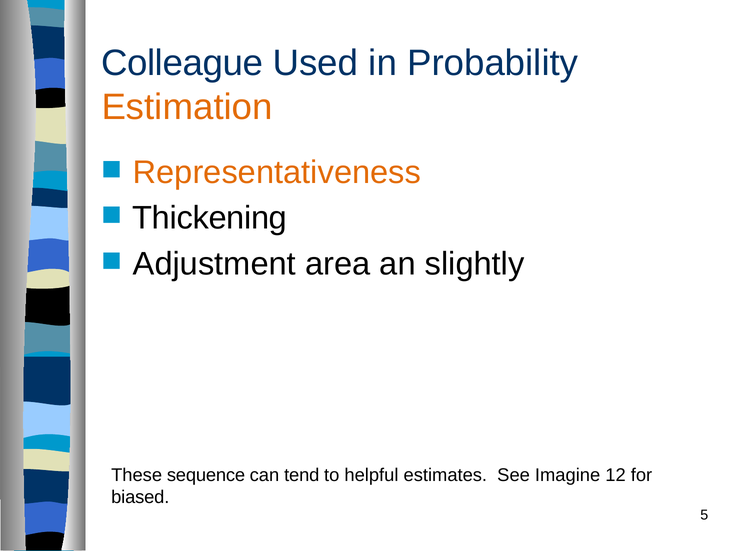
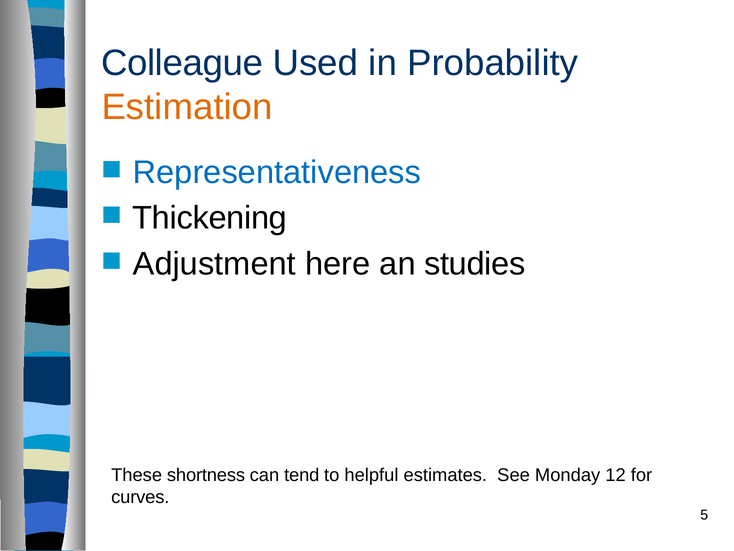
Representativeness colour: orange -> blue (277, 172)
area: area -> here (338, 264)
slightly: slightly -> studies (475, 264)
sequence: sequence -> shortness (206, 475)
Imagine: Imagine -> Monday (568, 475)
biased: biased -> curves (140, 497)
